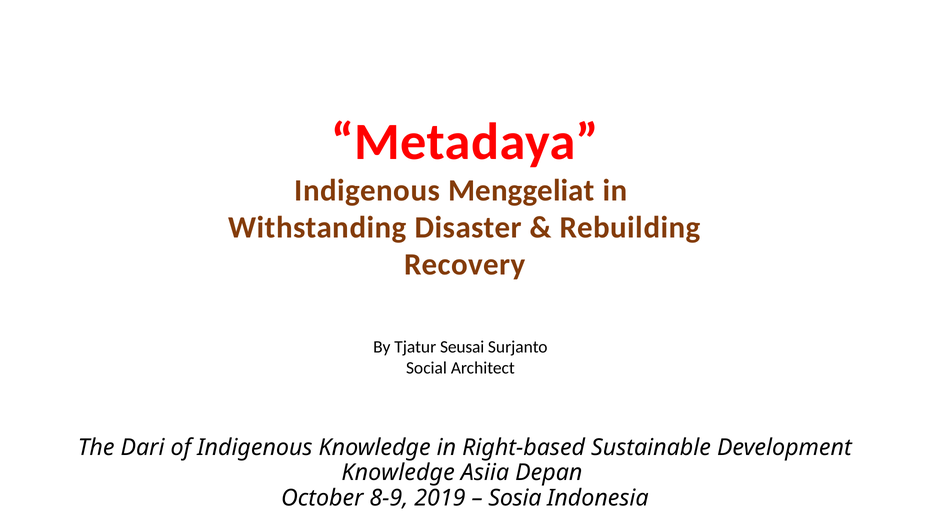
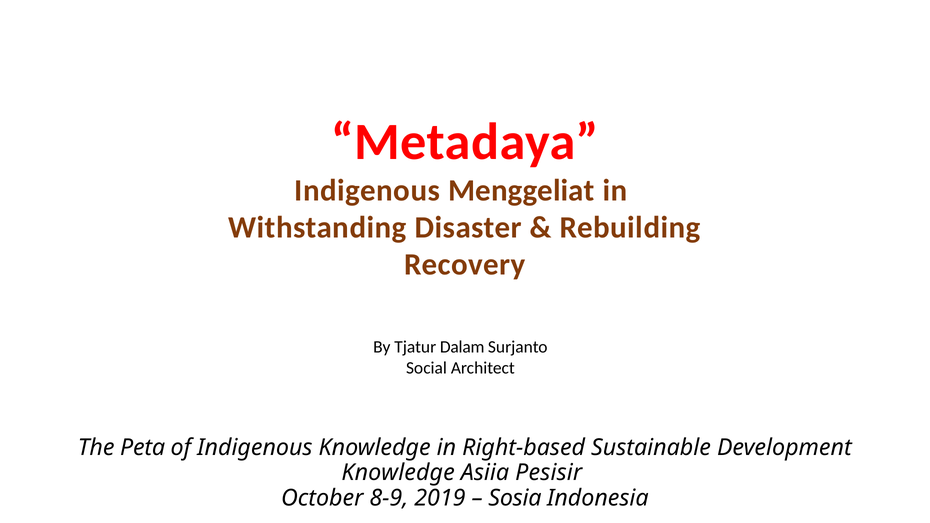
Seusai: Seusai -> Dalam (462, 347)
Dari: Dari -> Peta (143, 448)
Depan: Depan -> Pesisir (549, 473)
